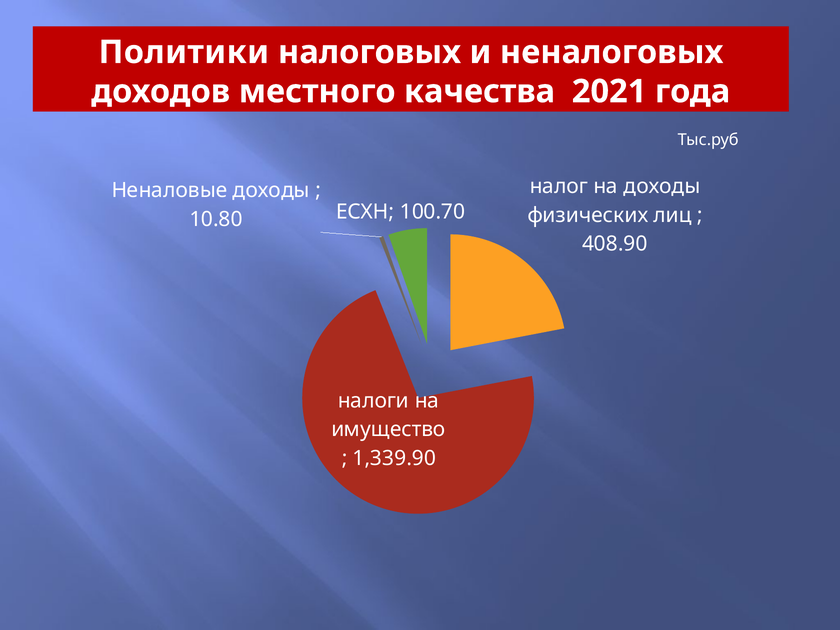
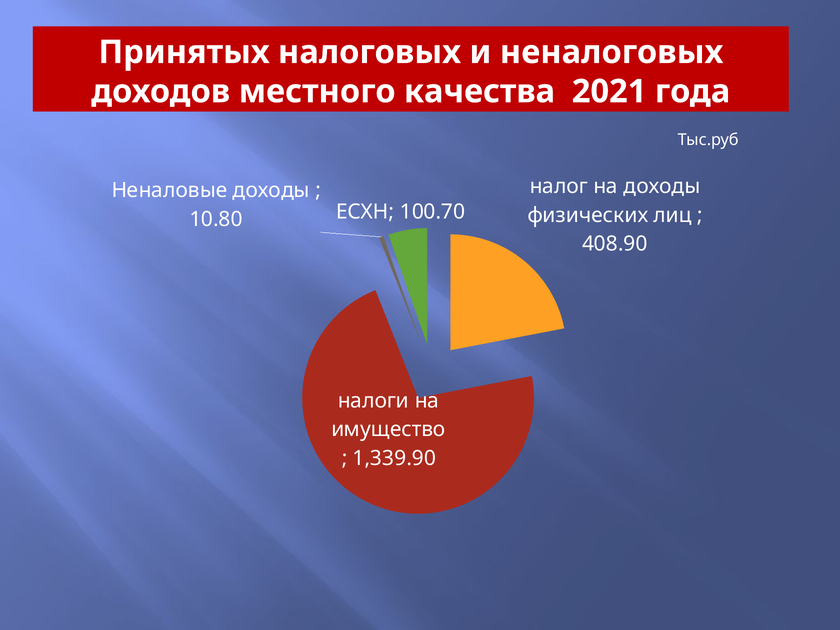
Политики: Политики -> Принятых (184, 52)
